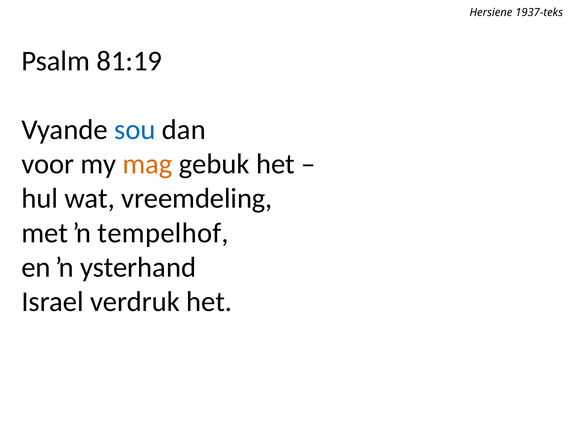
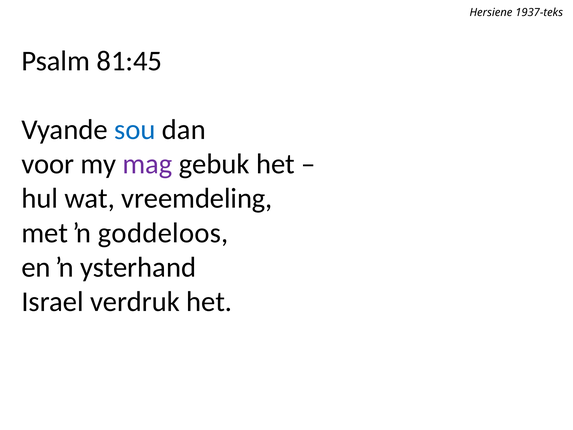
81:19: 81:19 -> 81:45 (129, 61)
mag colour: orange -> purple (147, 164)
tempelhof: tempelhof -> goddeloos (163, 233)
